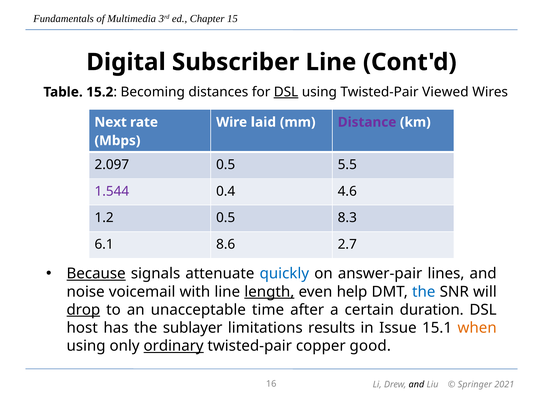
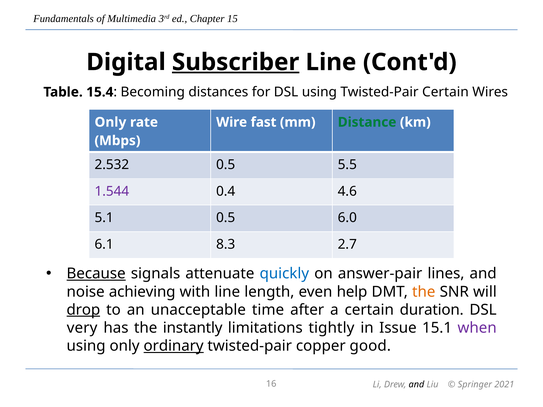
Subscriber underline: none -> present (236, 62)
15.2: 15.2 -> 15.4 (100, 92)
DSL underline: present -> none (286, 92)
Twisted-Pair Viewed: Viewed -> Certain (445, 92)
Next: Next -> Only (110, 122)
laid: laid -> fast (264, 122)
Distance colour: purple -> green (367, 122)
2.097: 2.097 -> 2.532 (112, 165)
1.2: 1.2 -> 5.1 (104, 218)
8.3: 8.3 -> 6.0 (347, 218)
8.6: 8.6 -> 8.3 (226, 245)
voicemail: voicemail -> achieving (142, 292)
length underline: present -> none (269, 292)
the colour: blue -> orange (424, 292)
host: host -> very (82, 328)
sublayer: sublayer -> instantly (193, 328)
results: results -> tightly (331, 328)
when colour: orange -> purple (477, 328)
